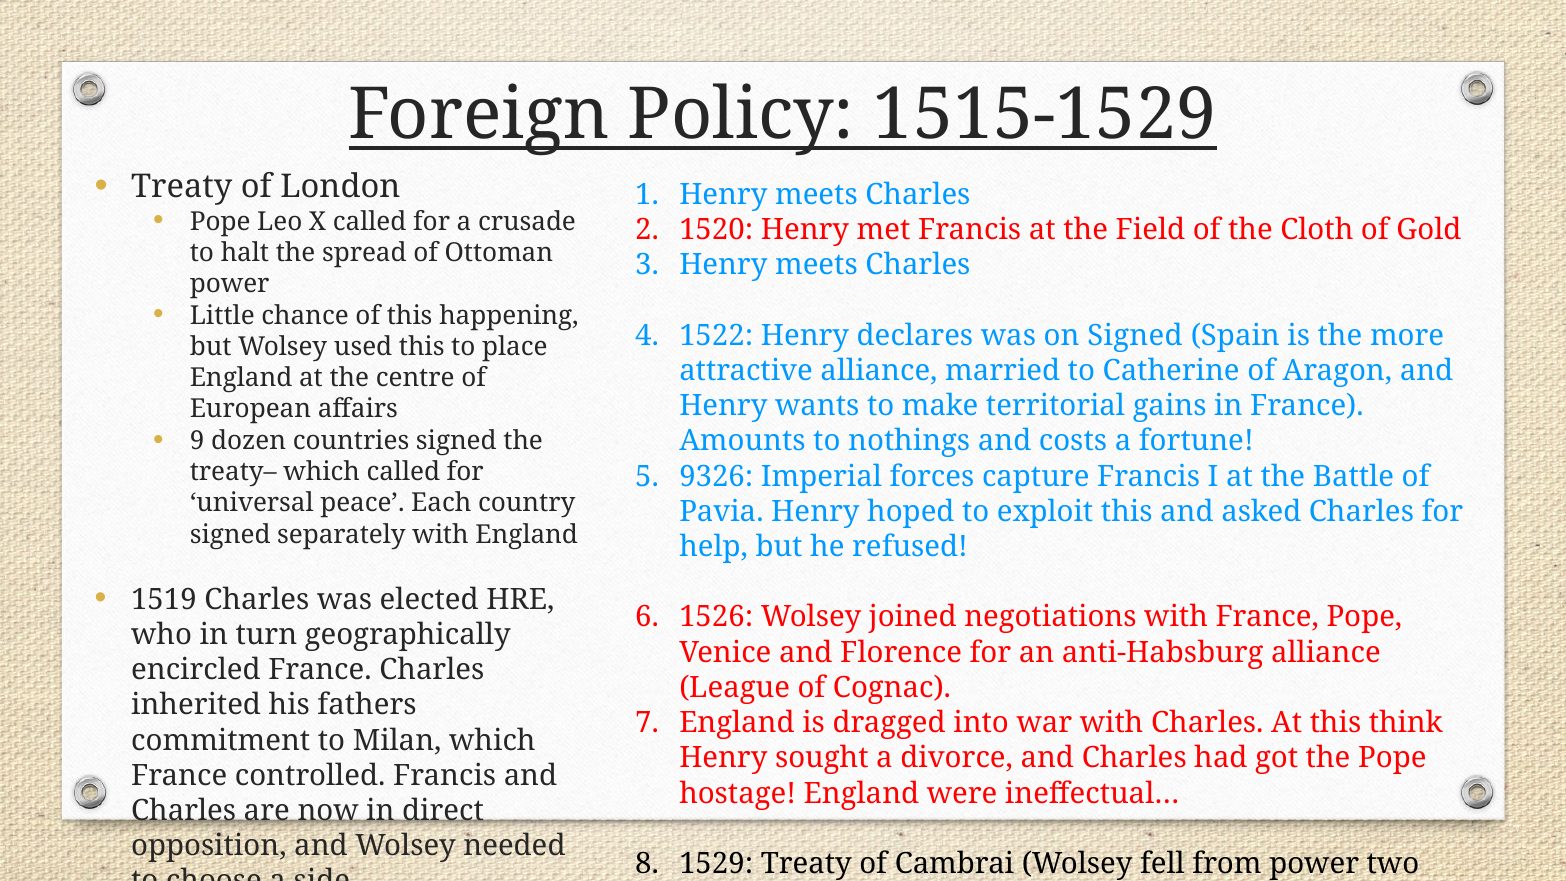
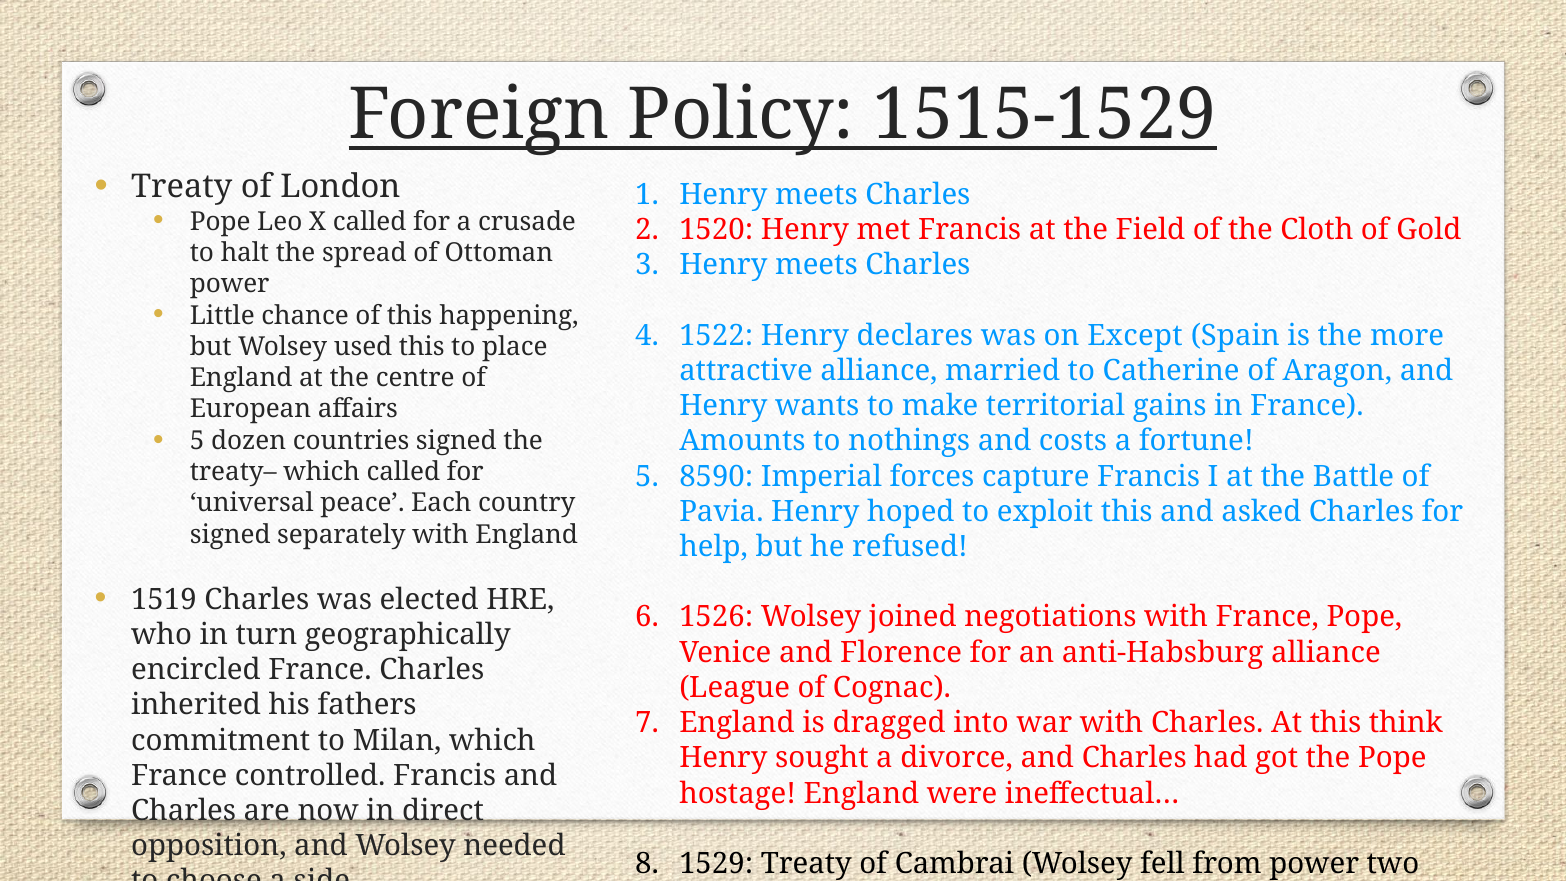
on Signed: Signed -> Except (1135, 335)
9: 9 -> 5 (197, 441)
9326: 9326 -> 8590 (716, 476)
